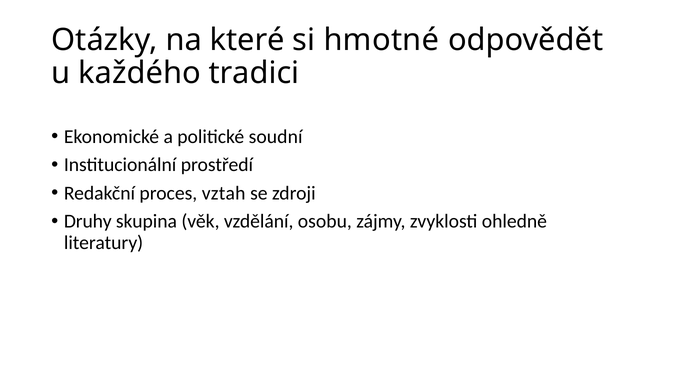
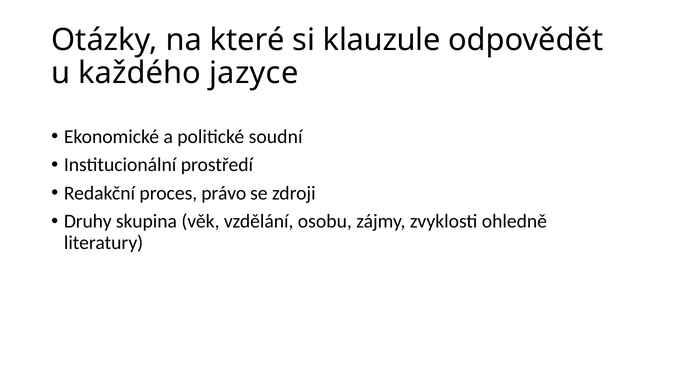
hmotné: hmotné -> klauzule (382, 40)
tradici: tradici -> jazyce (254, 73)
vztah: vztah -> právo (224, 193)
